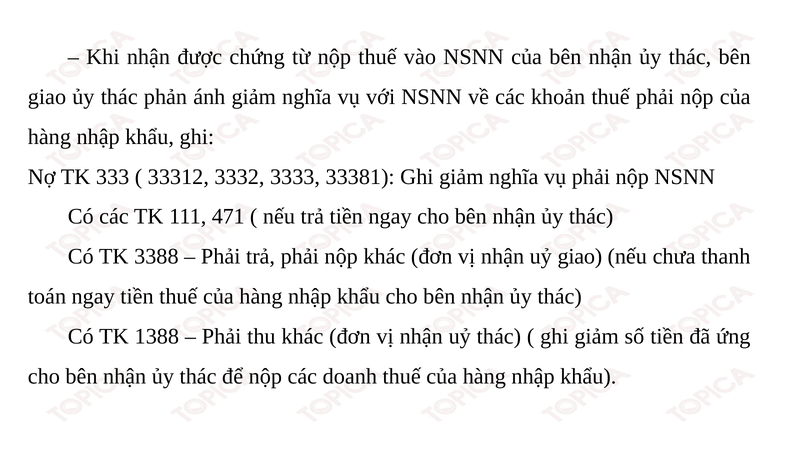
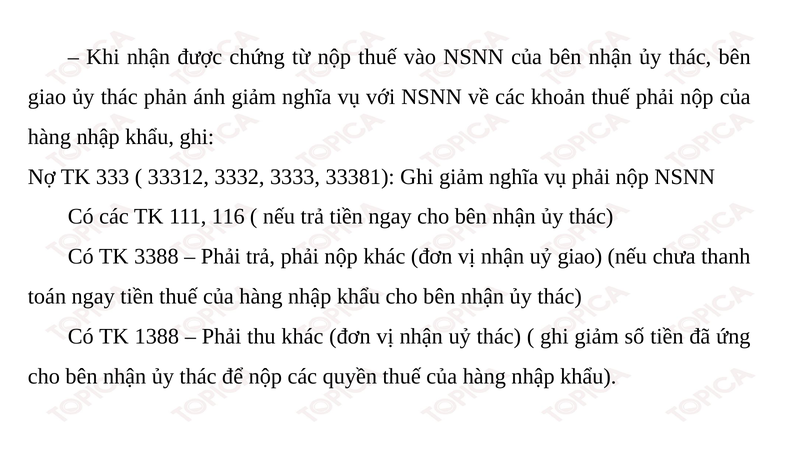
471: 471 -> 116 (228, 217)
doanh: doanh -> quyền (350, 377)
